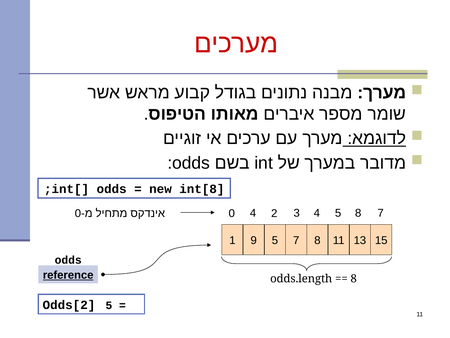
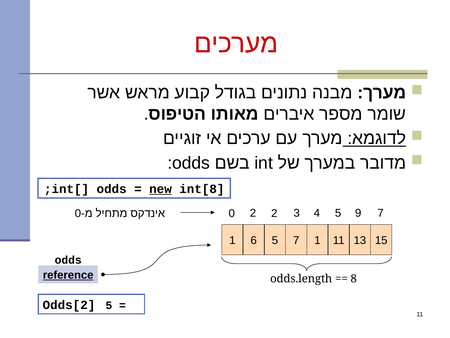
new underline: none -> present (160, 189)
0 4: 4 -> 2 (253, 213)
5 8: 8 -> 9 (358, 213)
9: 9 -> 6 (254, 240)
7 8: 8 -> 1 (317, 240)
